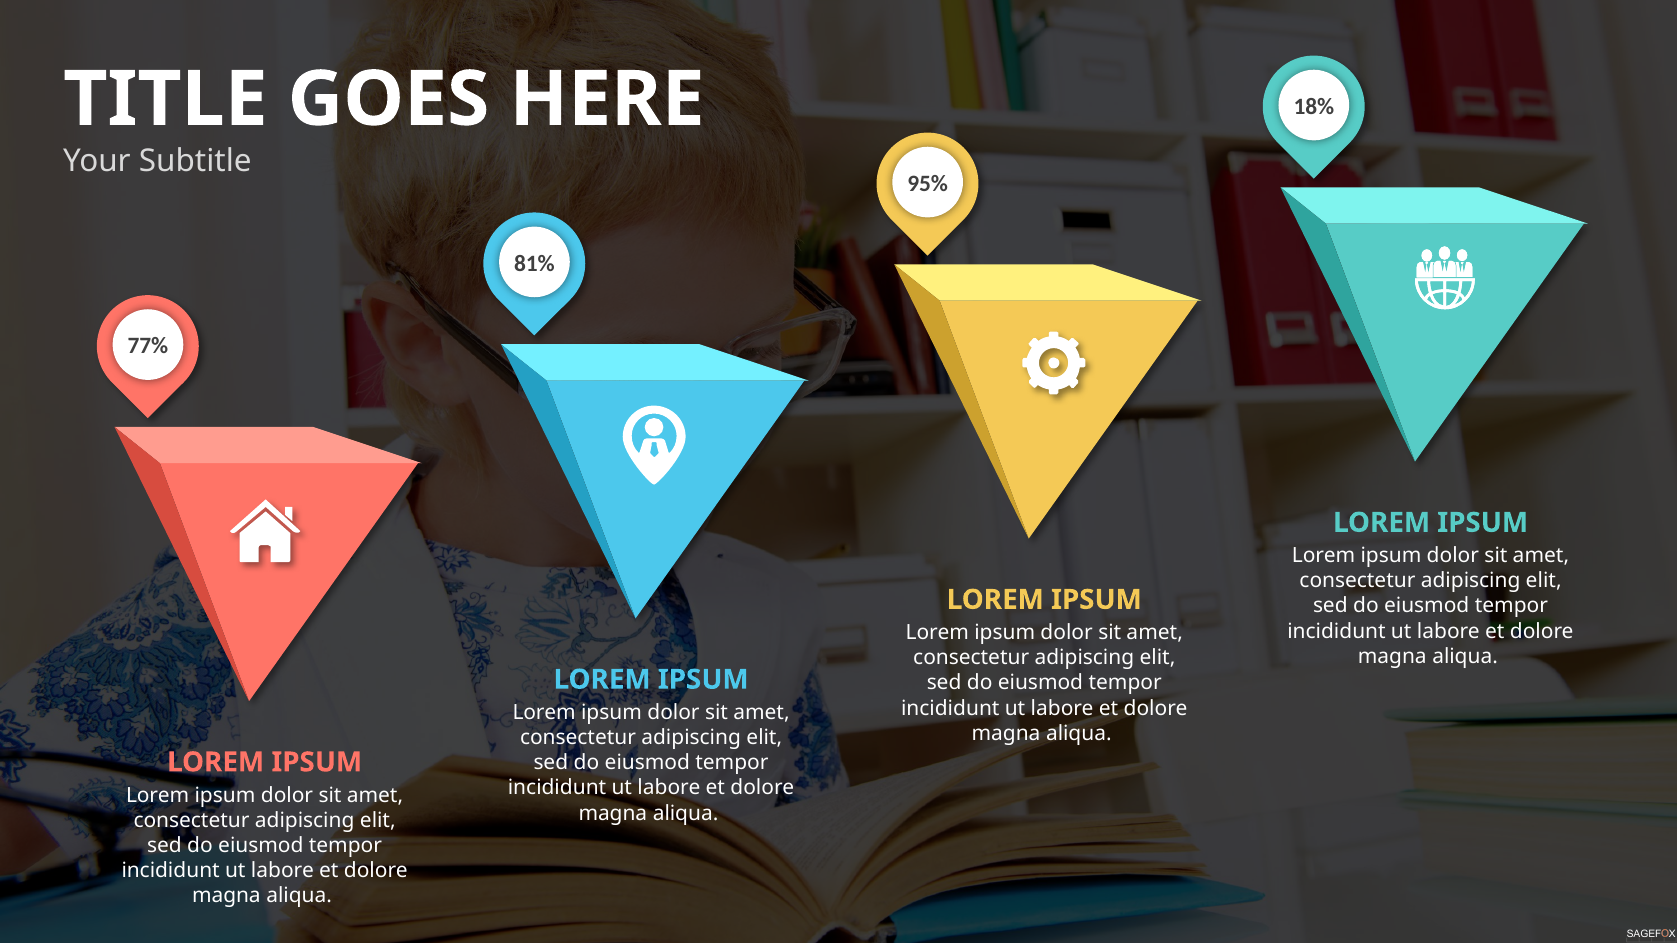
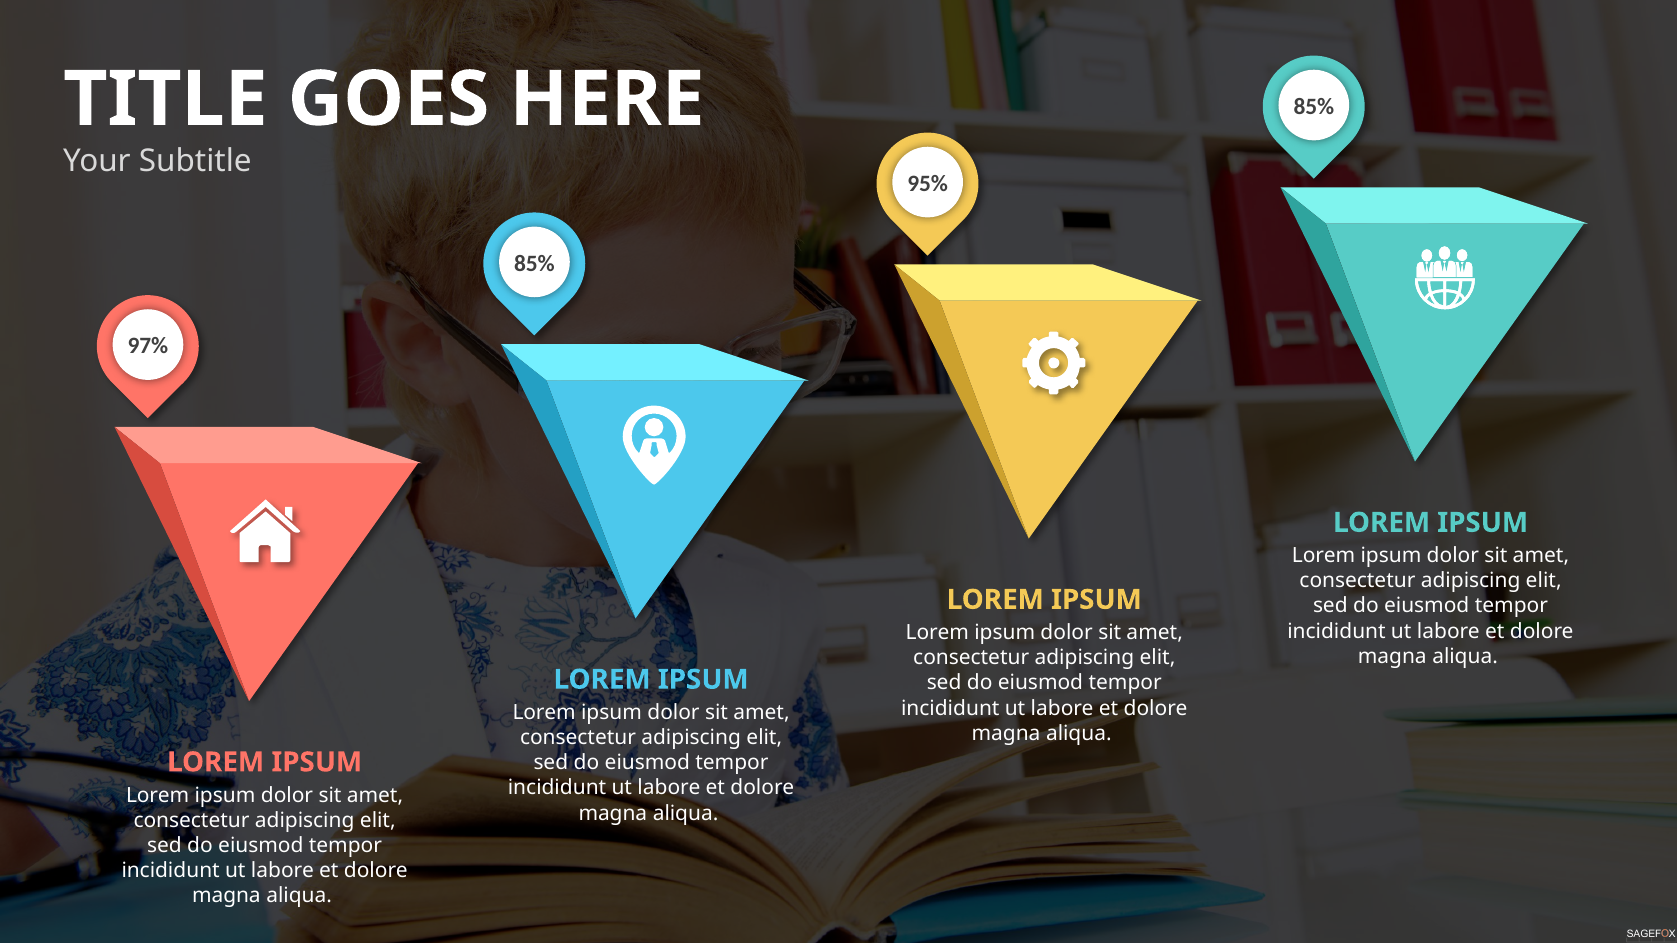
18%: 18% -> 85% (1314, 107)
81%: 81% -> 85% (534, 264)
77%: 77% -> 97% (148, 346)
